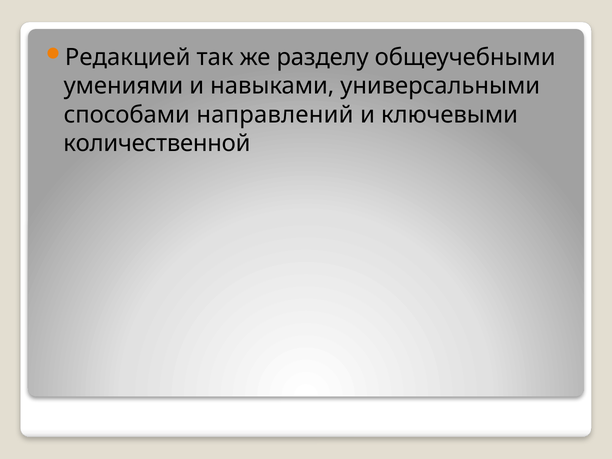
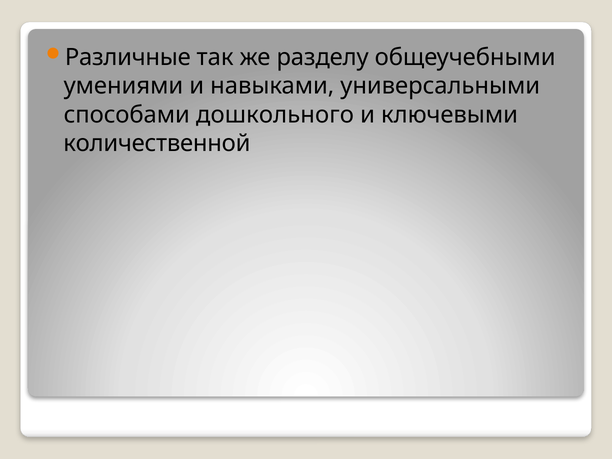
Редакцией: Редакцией -> Различные (128, 58)
направлений: направлений -> дошкольного (275, 115)
